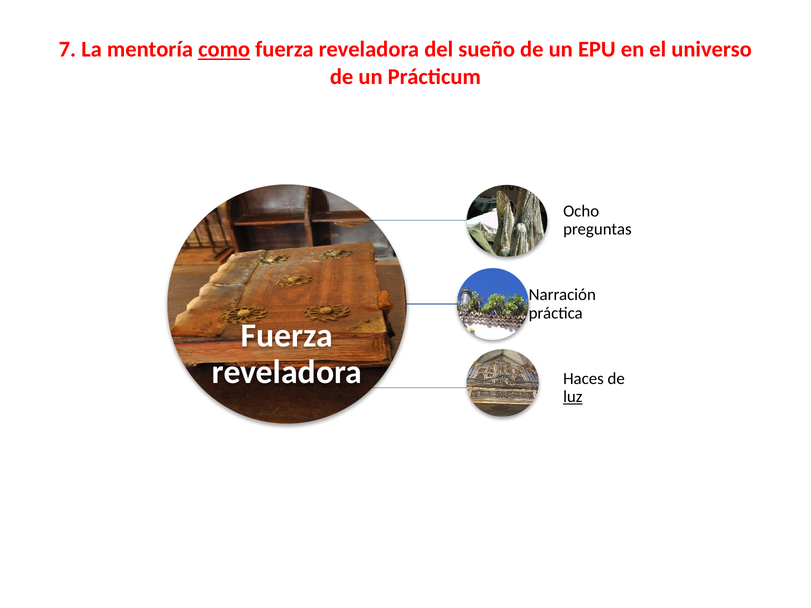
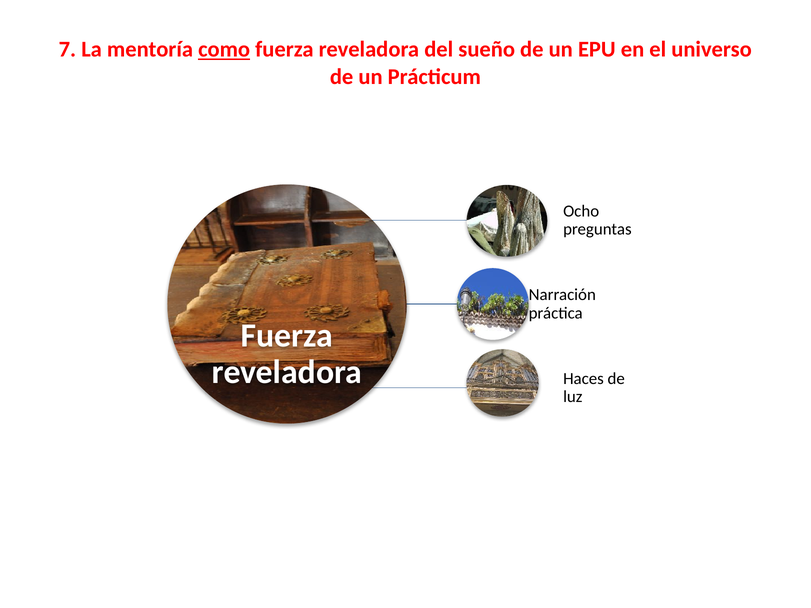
luz underline: present -> none (573, 397)
